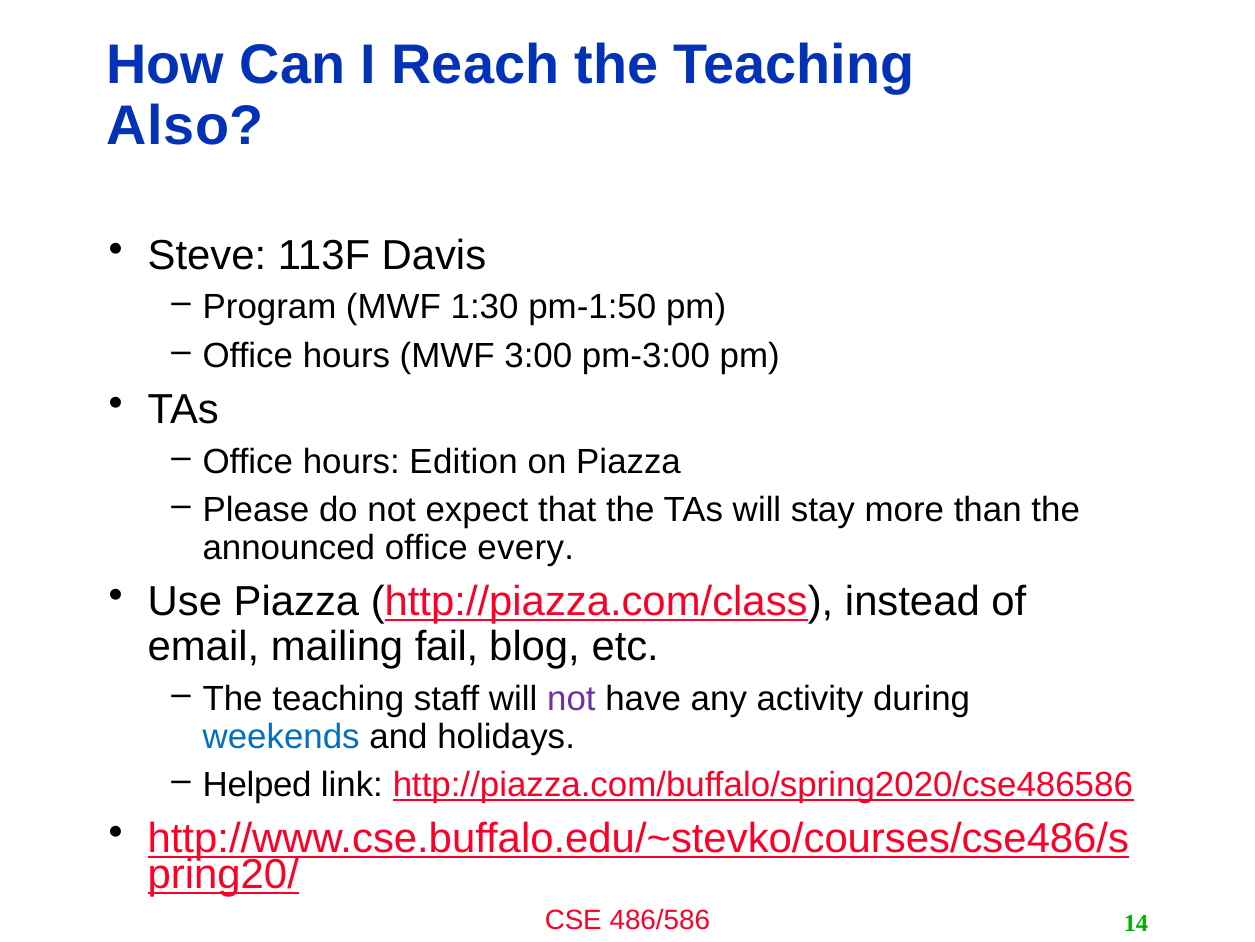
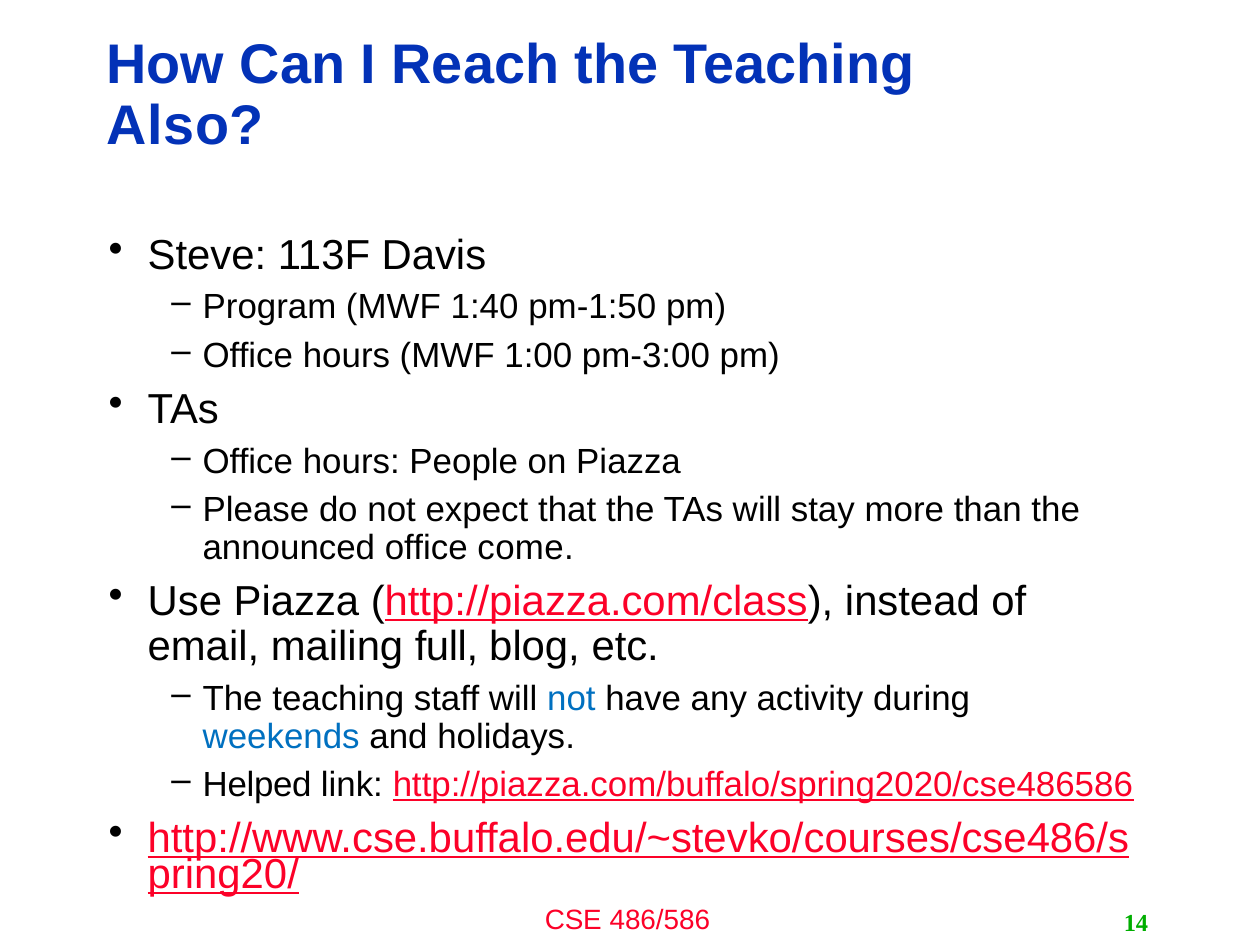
1:30: 1:30 -> 1:40 (485, 307)
3:00: 3:00 -> 1:00 (538, 355)
Edition: Edition -> People (464, 461)
every: every -> come (526, 547)
fail: fail -> full (446, 646)
not colour: purple -> blue (571, 698)
